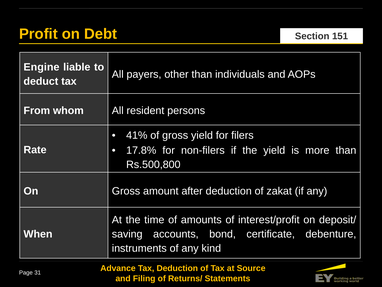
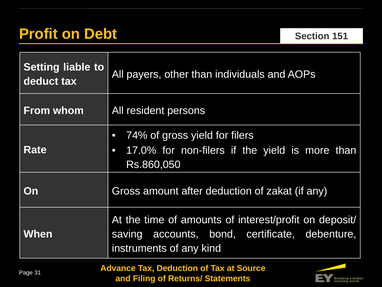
Engine: Engine -> Setting (42, 67)
41%: 41% -> 74% (137, 135)
17.8%: 17.8% -> 17.0% (141, 150)
Rs.500,800: Rs.500,800 -> Rs.860,050 (153, 164)
